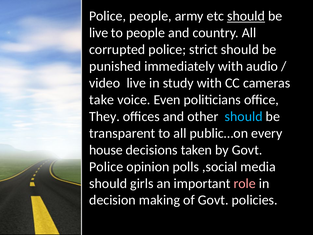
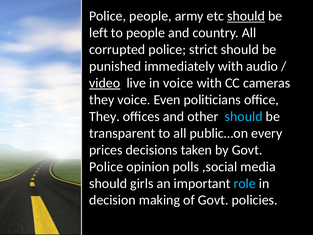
live: live -> left (99, 33)
video underline: none -> present (105, 83)
in study: study -> voice (178, 83)
take: take -> they (102, 100)
house: house -> prices (106, 150)
role colour: pink -> light blue (245, 183)
